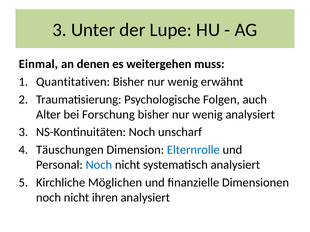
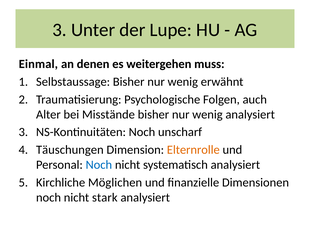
Quantitativen: Quantitativen -> Selbstaussage (73, 82)
Forschung: Forschung -> Misstände (108, 115)
Elternrolle colour: blue -> orange (193, 150)
ihren: ihren -> stark (105, 198)
